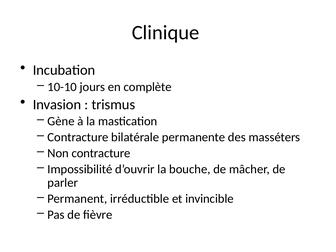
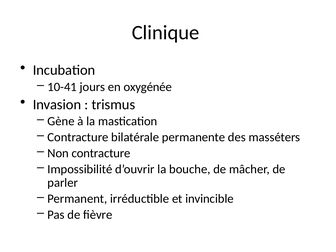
10-10: 10-10 -> 10-41 (62, 87)
complète: complète -> oxygénée (148, 87)
